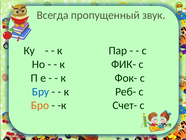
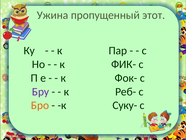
Всегда: Всегда -> Ужина (53, 15)
звук: звук -> этот (154, 15)
Бру colour: blue -> purple (41, 91)
Счет-: Счет- -> Суку- (125, 105)
